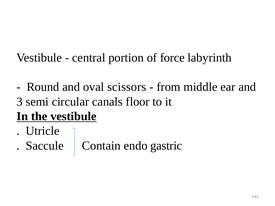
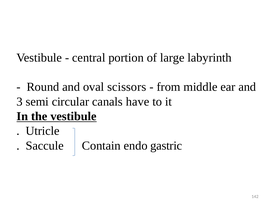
force: force -> large (172, 58)
floor: floor -> have (138, 102)
